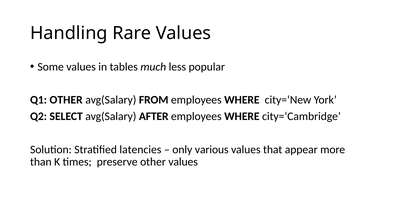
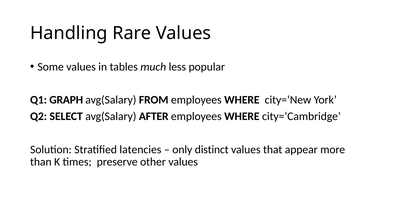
Q1 OTHER: OTHER -> GRAPH (66, 100)
various: various -> distinct (212, 150)
